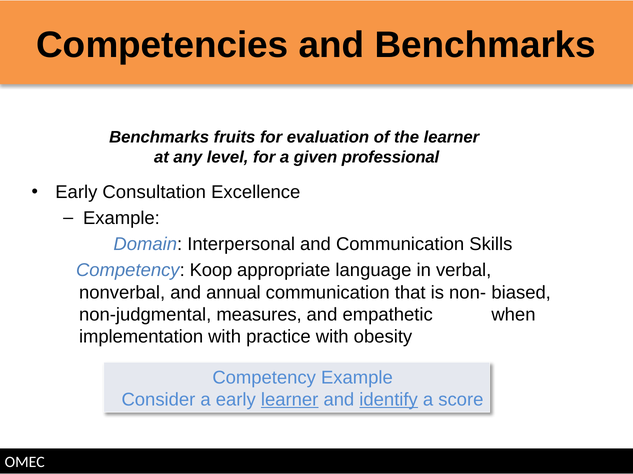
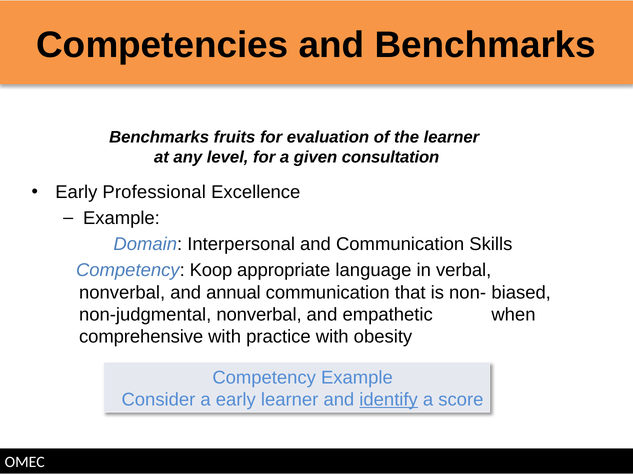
professional: professional -> consultation (391, 158)
Consultation: Consultation -> Professional (154, 193)
non-judgmental measures: measures -> nonverbal (259, 315)
implementation: implementation -> comprehensive (141, 337)
learner underline: present -> none (290, 400)
